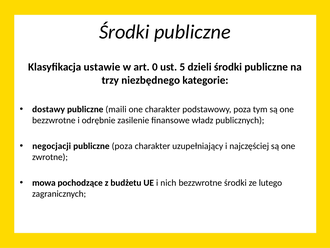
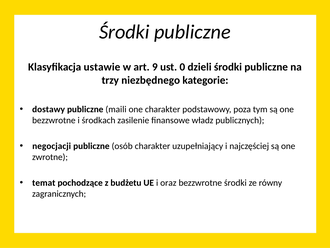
0: 0 -> 9 (155, 67)
5: 5 -> 0 (182, 67)
odrębnie: odrębnie -> środkach (99, 120)
publiczne poza: poza -> osób (122, 146)
mowa: mowa -> temat (44, 183)
nich: nich -> oraz (168, 183)
lutego: lutego -> równy (270, 183)
